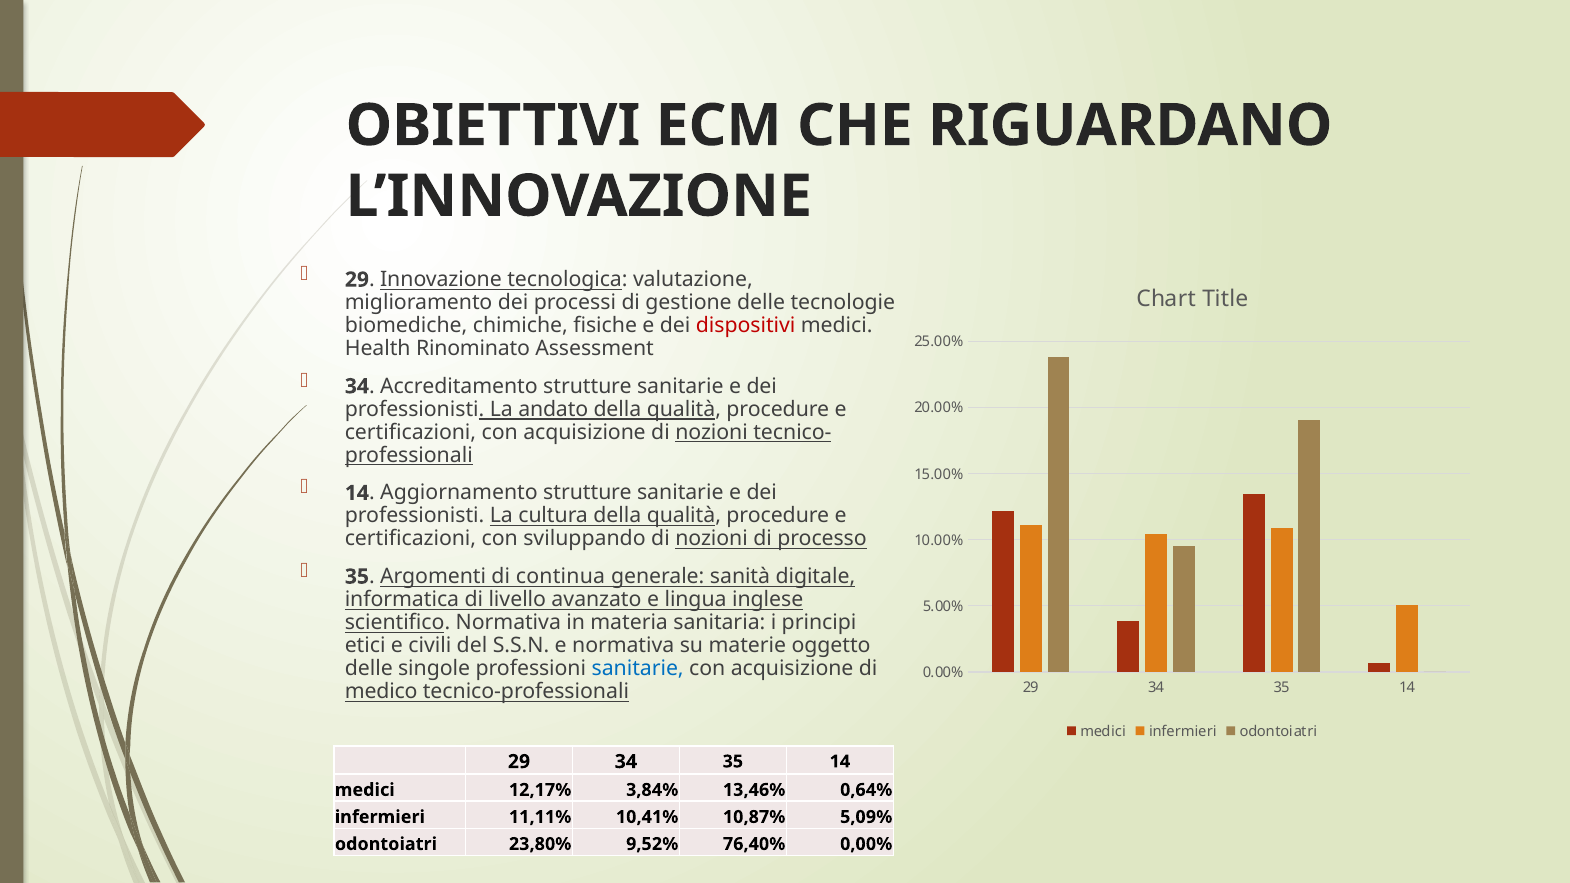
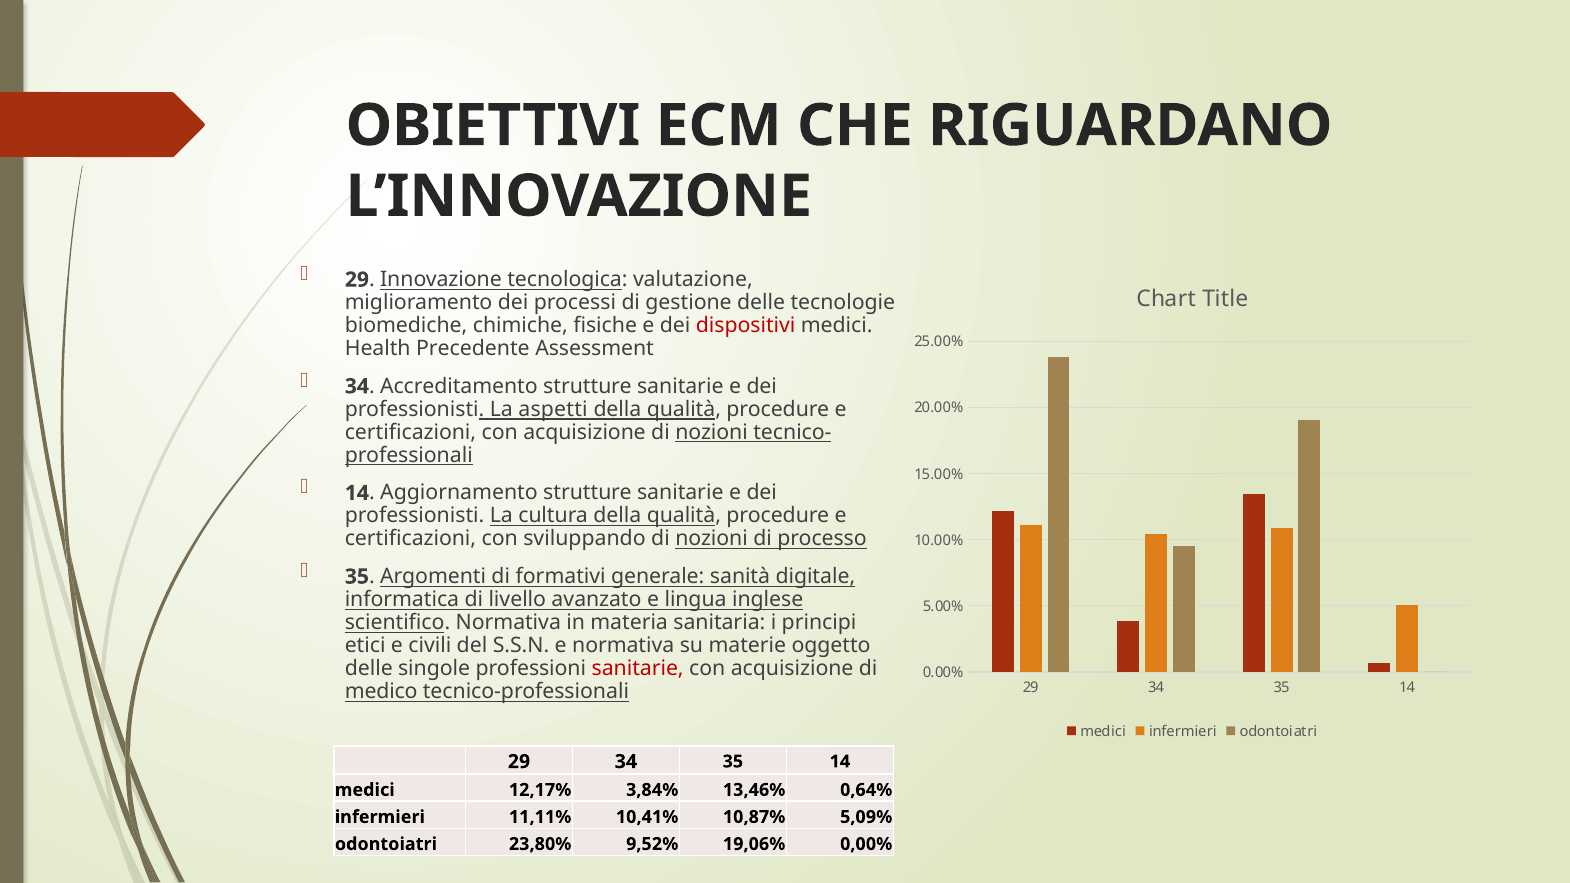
Rinominato: Rinominato -> Precedente (473, 349)
andato: andato -> aspetti (553, 409)
continua: continua -> formativi (561, 577)
sanitarie colour: blue -> red (638, 669)
76,40%: 76,40% -> 19,06% (754, 844)
